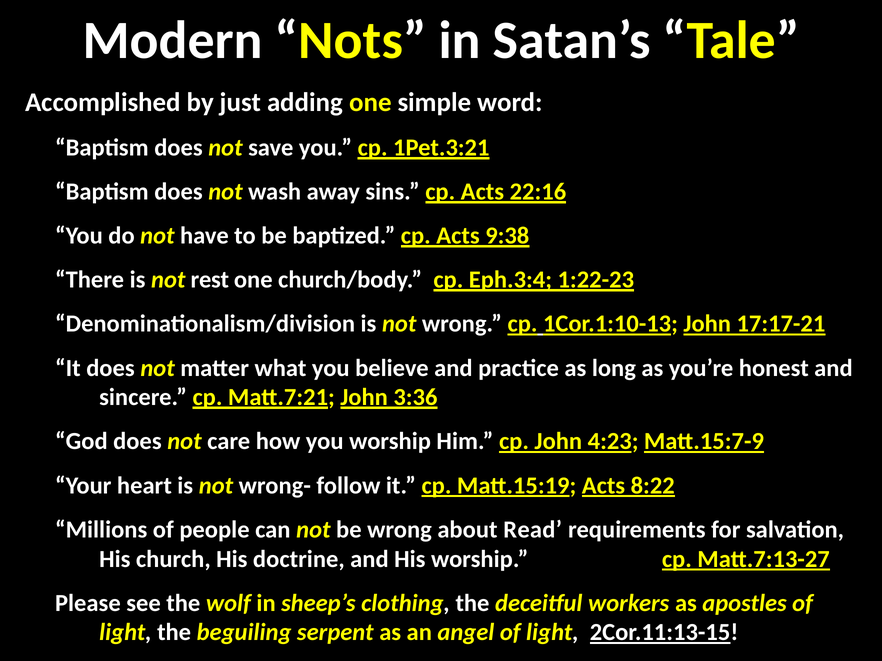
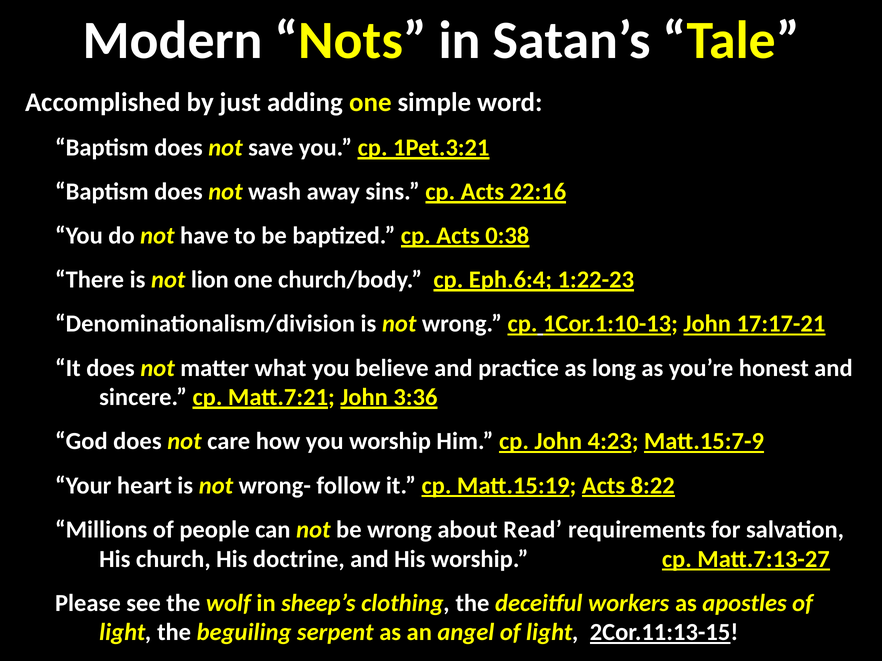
9:38: 9:38 -> 0:38 (507, 236)
rest: rest -> lion (210, 280)
Eph.3:4: Eph.3:4 -> Eph.6:4 (510, 280)
